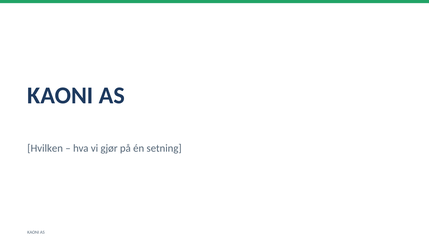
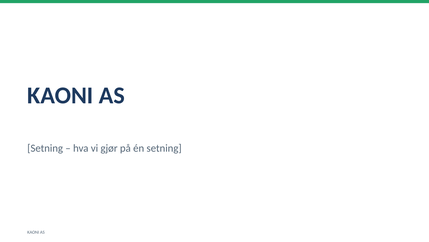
Hvilken: Hvilken -> Setning (45, 148)
